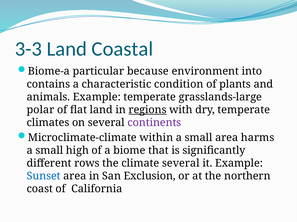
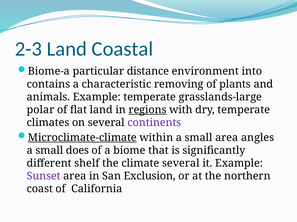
3-3: 3-3 -> 2-3 (28, 49)
because: because -> distance (148, 72)
condition: condition -> removing (179, 84)
Microclimate-climate underline: none -> present (82, 138)
harms: harms -> angles (258, 138)
high: high -> does (77, 151)
rows: rows -> shelf (87, 164)
Sunset colour: blue -> purple (44, 177)
